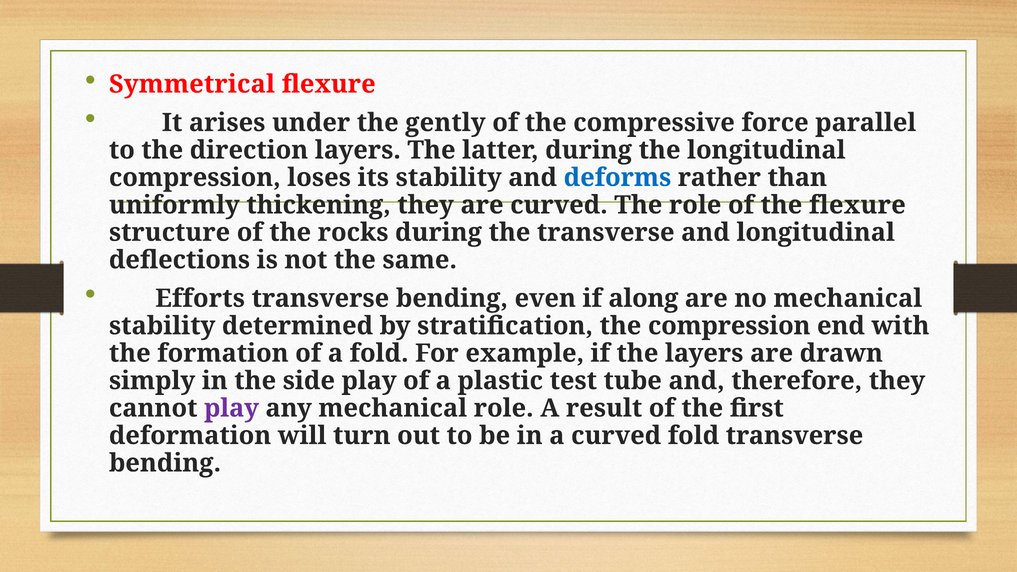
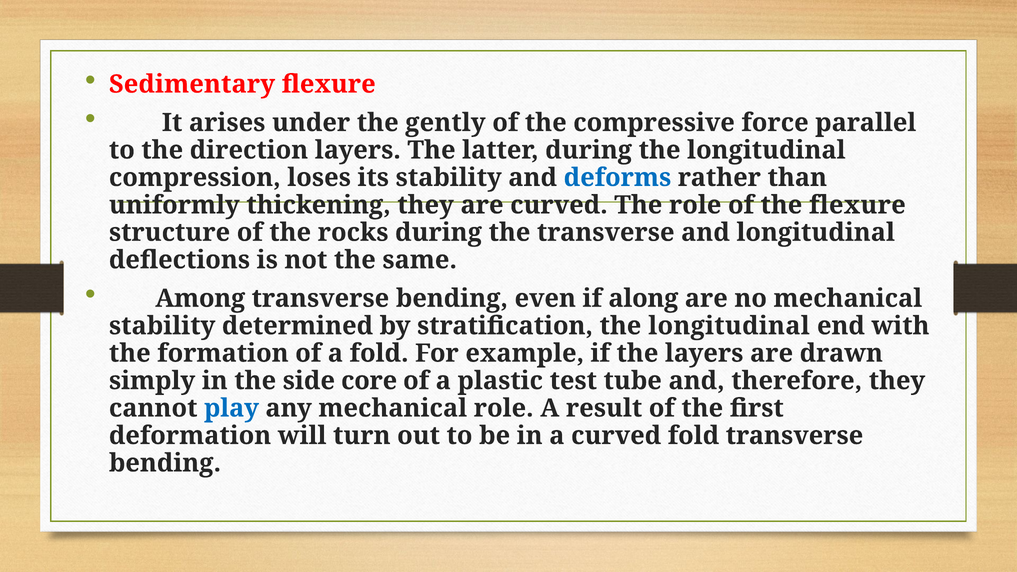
Symmetrical: Symmetrical -> Sedimentary (192, 84)
Efforts: Efforts -> Among (200, 298)
stratification the compression: compression -> longitudinal (729, 326)
side play: play -> core (369, 381)
play colour: purple -> blue (231, 408)
